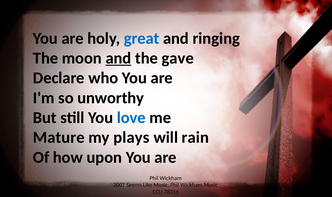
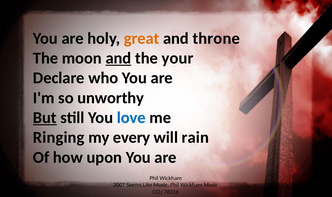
great colour: blue -> orange (142, 38)
ringing: ringing -> throne (216, 38)
gave: gave -> your (178, 58)
But underline: none -> present (45, 118)
Mature: Mature -> Ringing (59, 137)
plays: plays -> every (132, 137)
